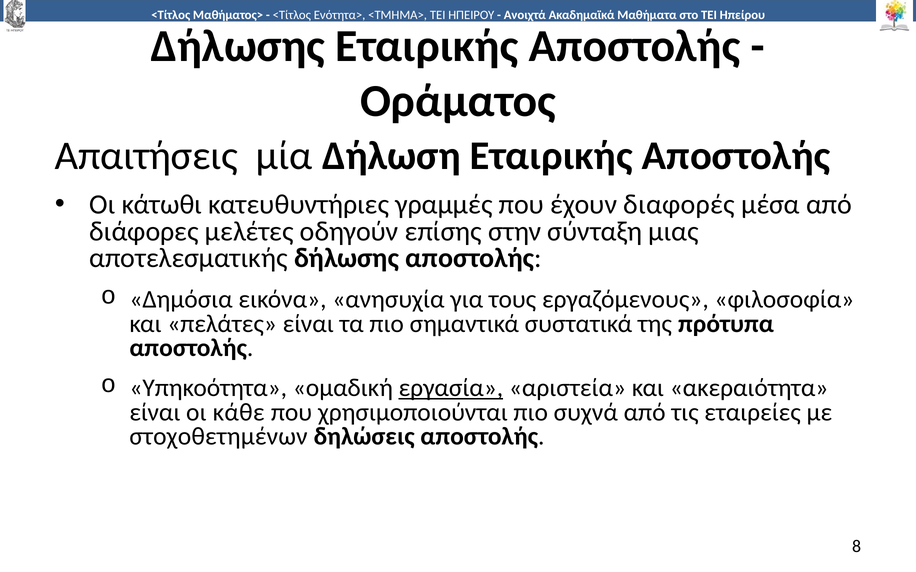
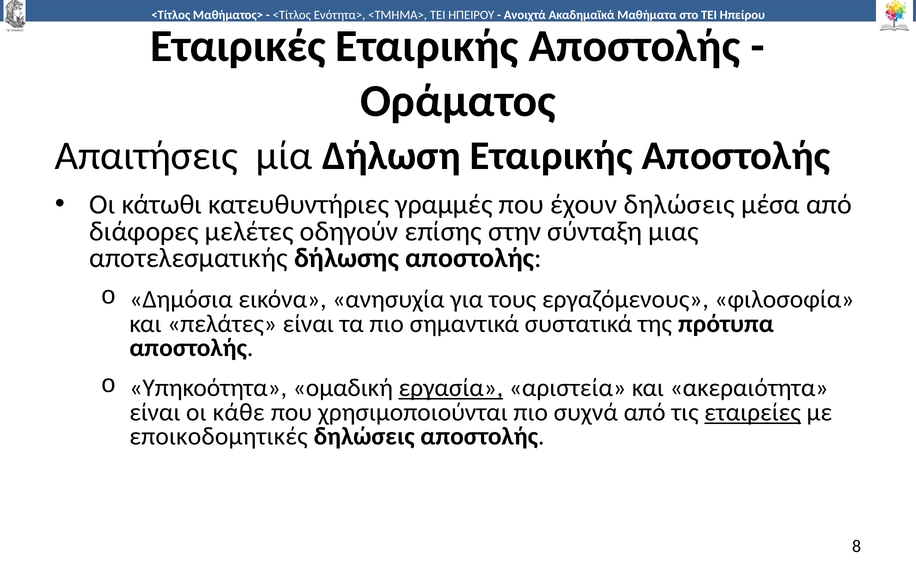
Δήλωσης: Δήλωσης -> Εταιρικές (238, 46)
έχουν διαφορές: διαφορές -> δηλώσεις (679, 205)
εταιρείες underline: none -> present (753, 413)
στοχοθετημένων: στοχοθετημένων -> εποικοδομητικές (219, 437)
